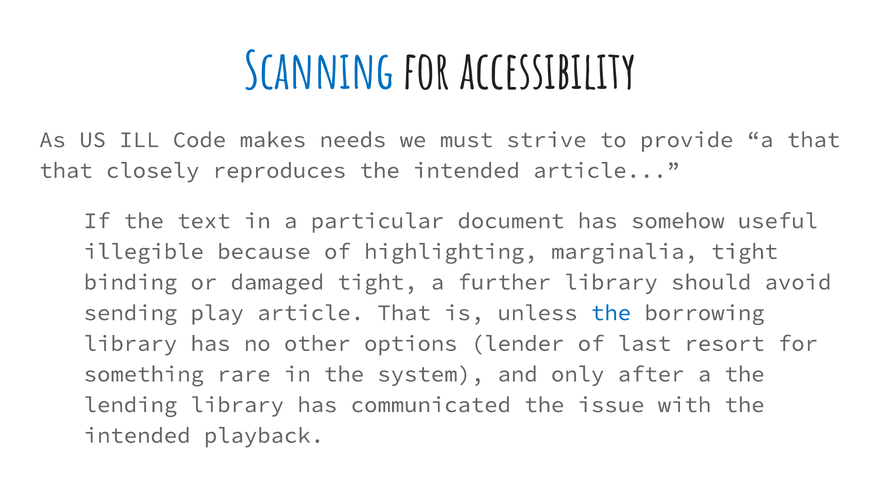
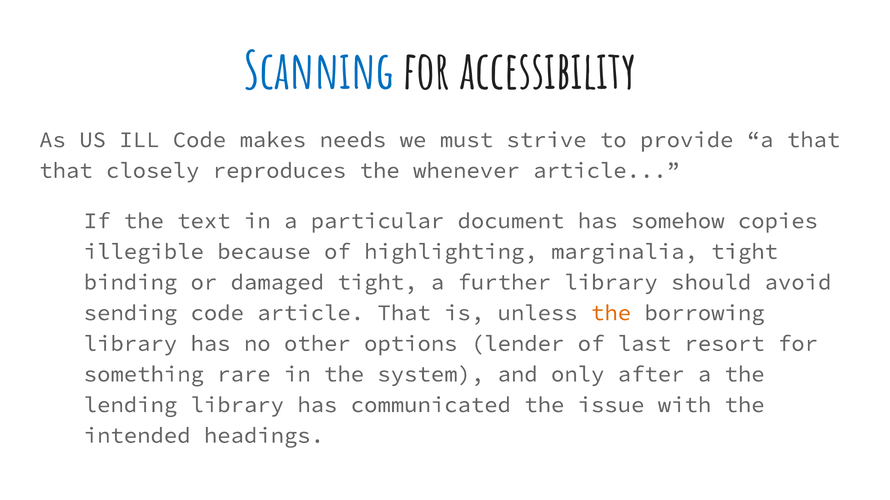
reproduces the intended: intended -> whenever (466, 171)
useful: useful -> copies (778, 221)
sending play: play -> code (217, 313)
the colour: blue -> orange (611, 313)
playback: playback -> headings (264, 436)
